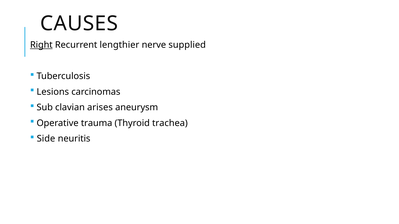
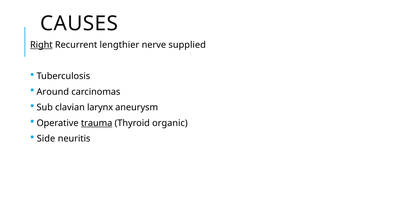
Lesions: Lesions -> Around (53, 92)
arises: arises -> larynx (100, 108)
trauma underline: none -> present (97, 123)
trachea: trachea -> organic (170, 123)
